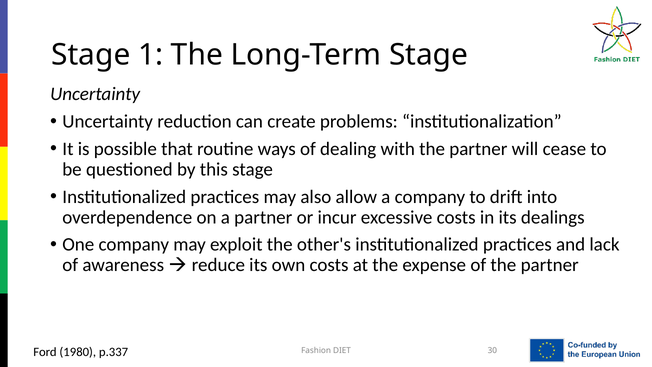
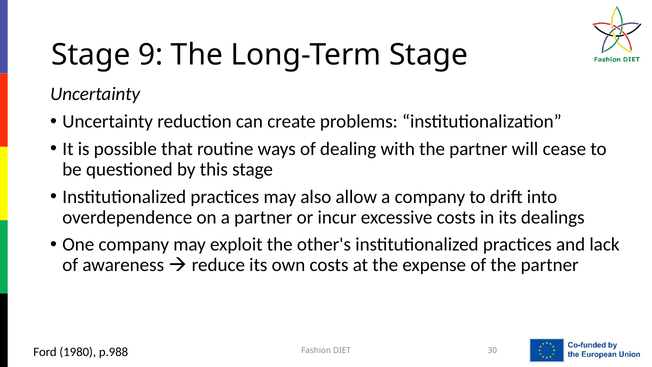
1: 1 -> 9 (151, 55)
p.337: p.337 -> p.988 (114, 352)
